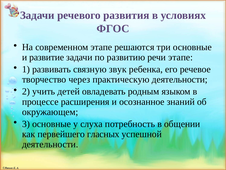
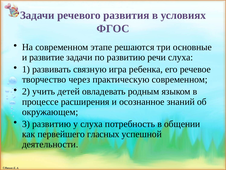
речи этапе: этапе -> слуха (181, 57)
звук: звук -> игра (118, 69)
практическую деятельности: деятельности -> современном (180, 79)
3 основные: основные -> развитию (52, 124)
